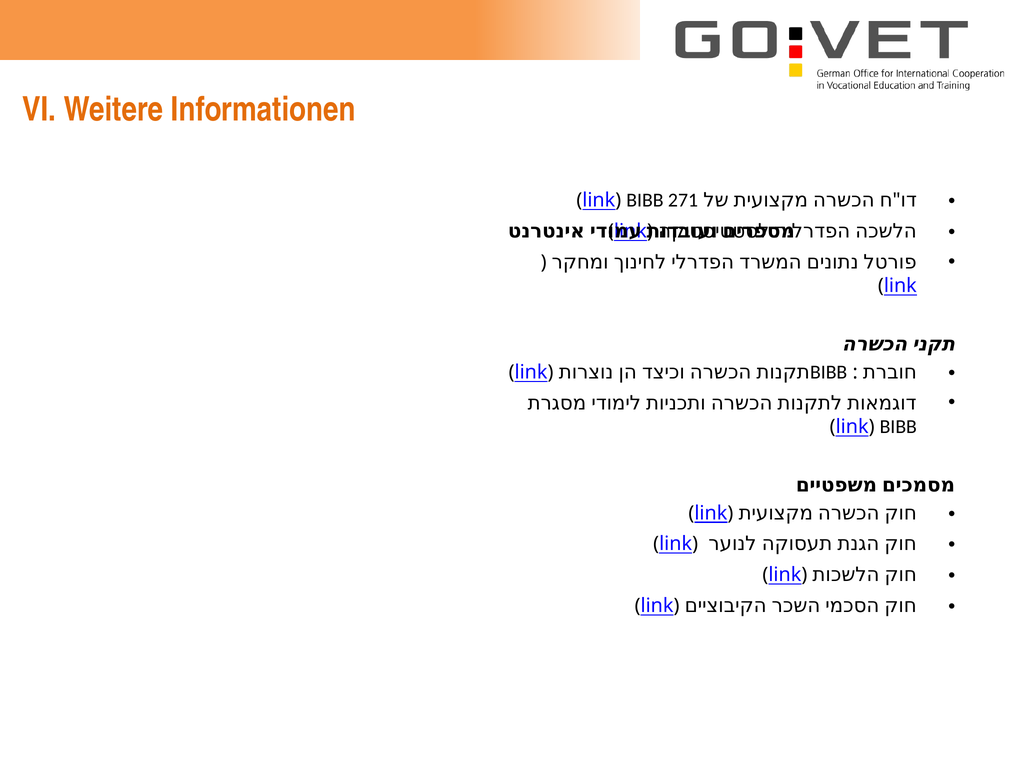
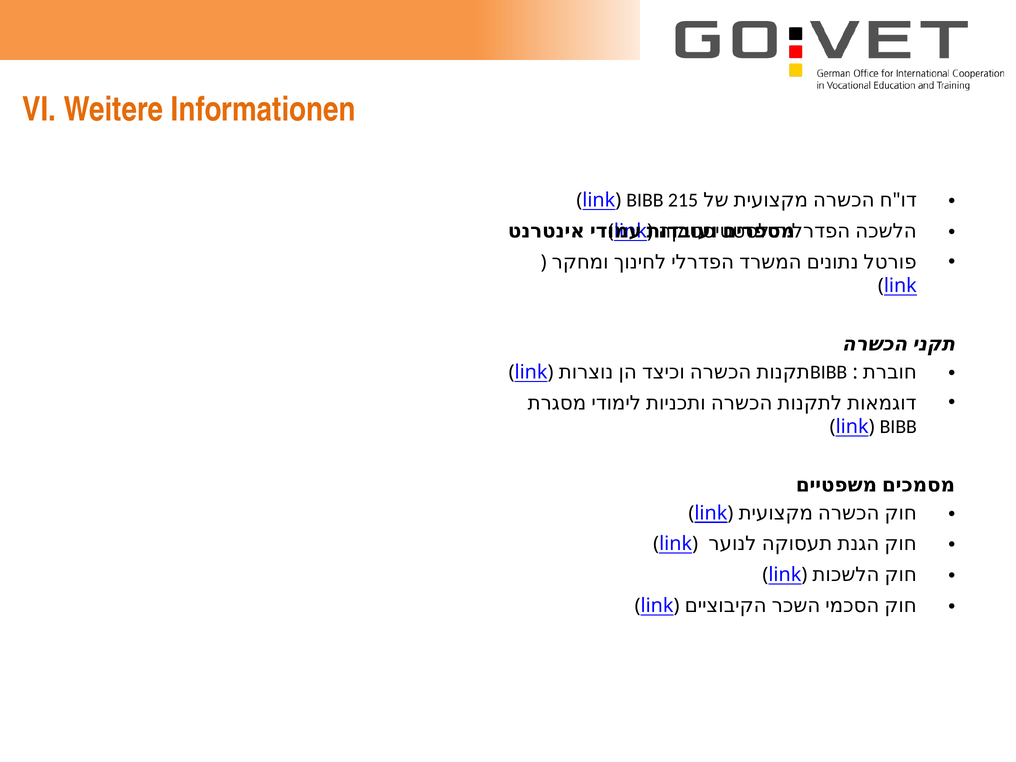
271: 271 -> 215 (683, 200)
